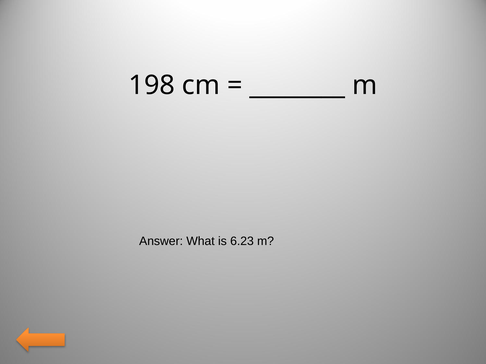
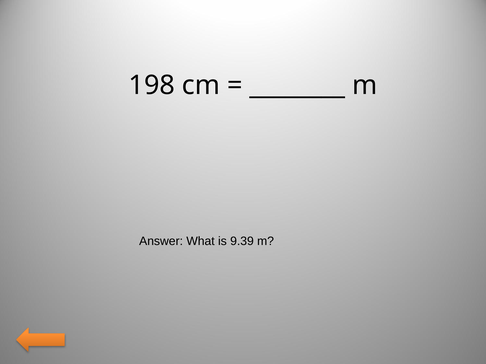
6.23: 6.23 -> 9.39 (242, 241)
